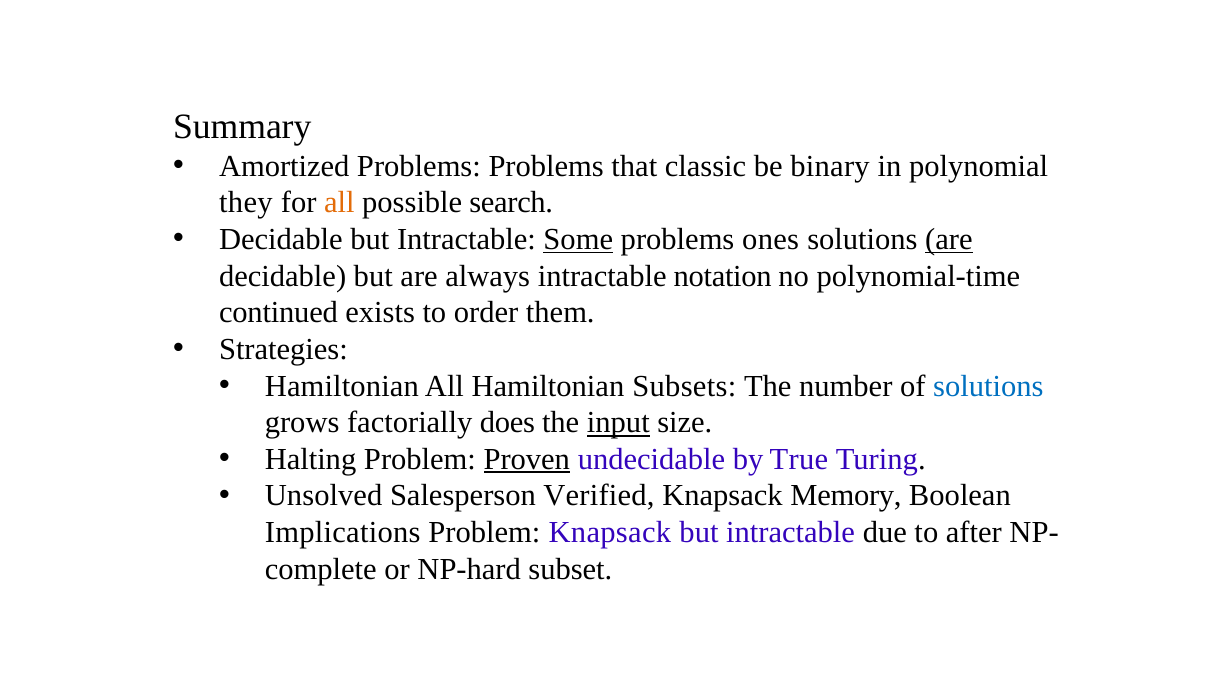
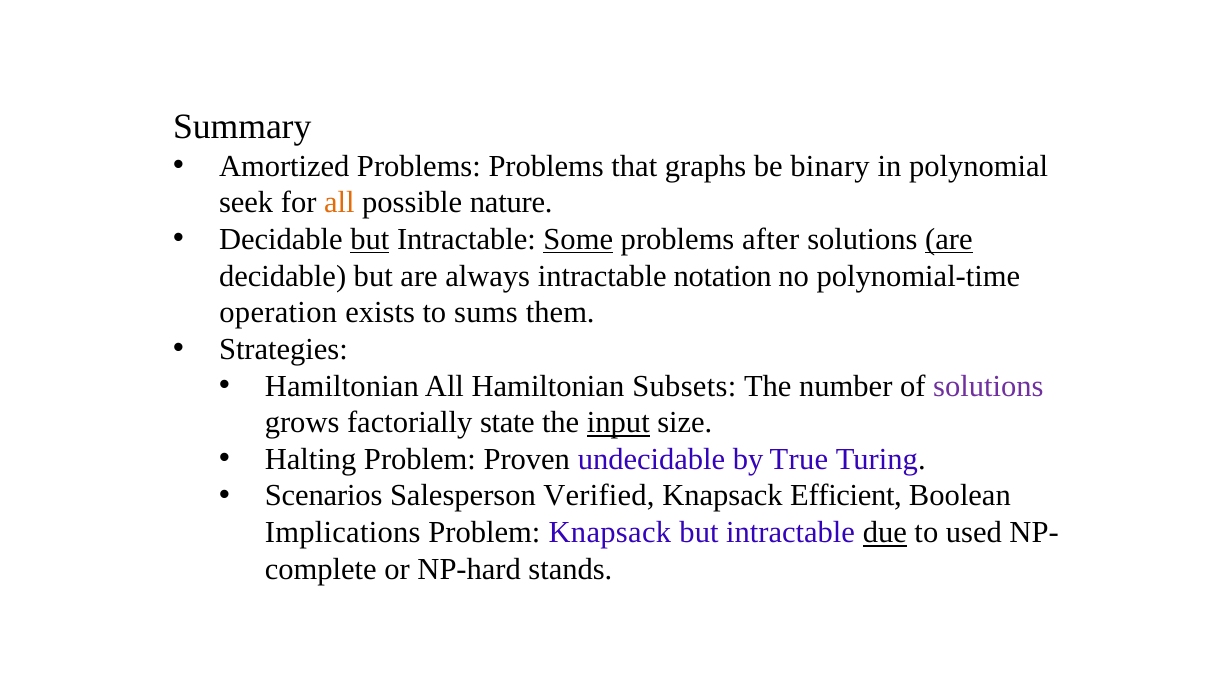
classic: classic -> graphs (706, 166)
they: they -> seek (246, 203)
search: search -> nature (511, 203)
but underline: none -> present (370, 239)
ones: ones -> after (771, 239)
continued: continued -> operation (278, 313)
order: order -> sums (486, 313)
solutions colour: blue -> purple (988, 386)
does: does -> state (507, 423)
Proven underline: present -> none (527, 459)
Unsolved: Unsolved -> Scenarios (324, 496)
Memory: Memory -> Efficient (846, 496)
due underline: none -> present (885, 533)
after: after -> used (974, 533)
subset: subset -> stands (570, 569)
